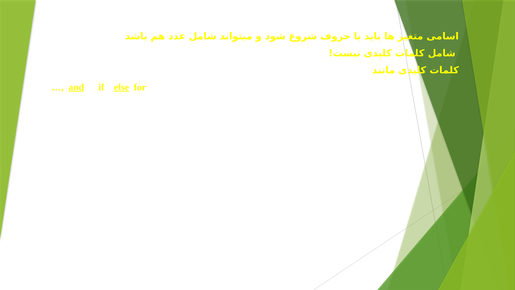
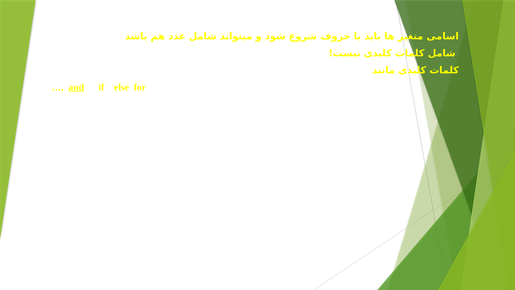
else underline: present -> none (121, 87)
